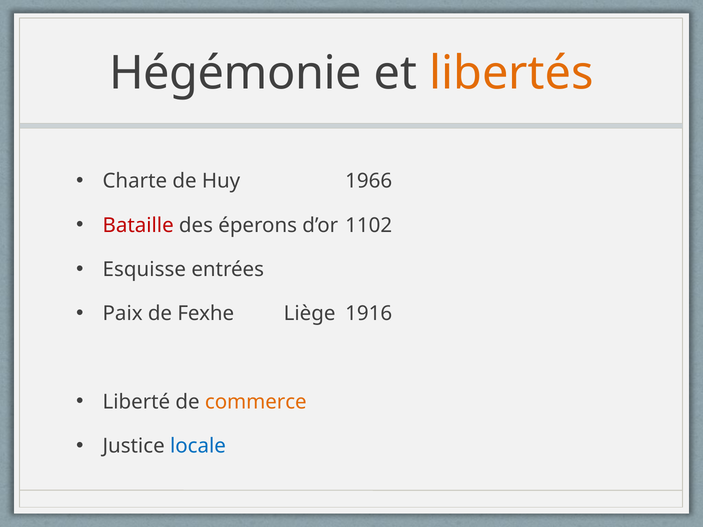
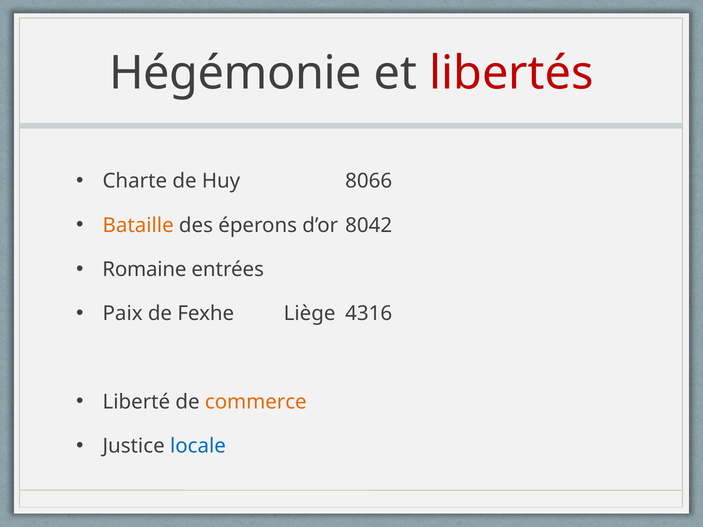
libertés colour: orange -> red (511, 74)
1966: 1966 -> 8066 (369, 181)
Bataille colour: red -> orange (138, 225)
1102: 1102 -> 8042 (369, 225)
Esquisse: Esquisse -> Romaine (144, 270)
1916: 1916 -> 4316 (369, 314)
